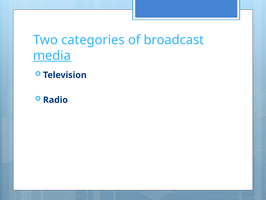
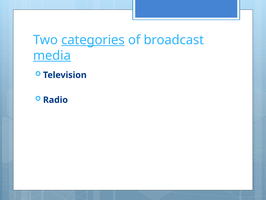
categories underline: none -> present (93, 40)
